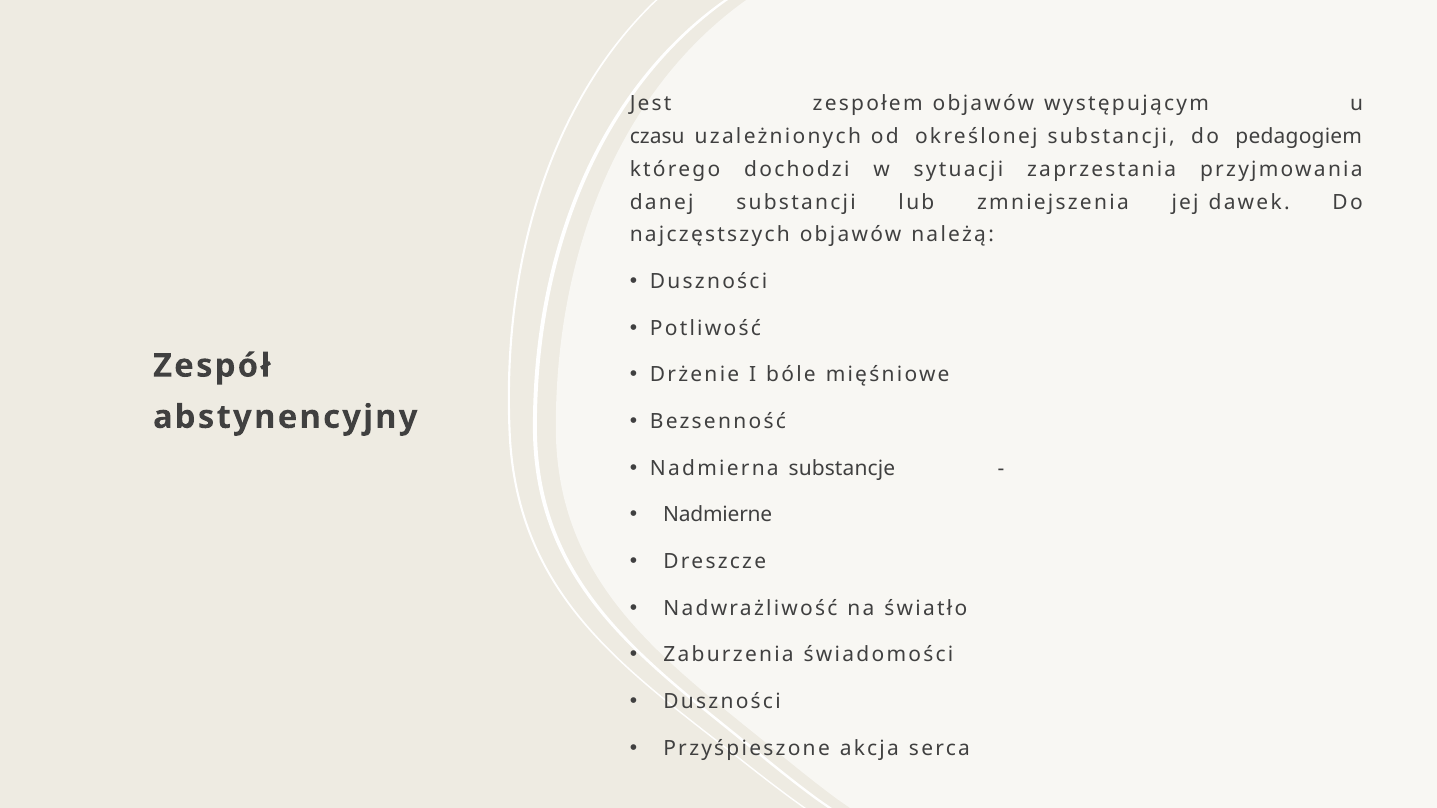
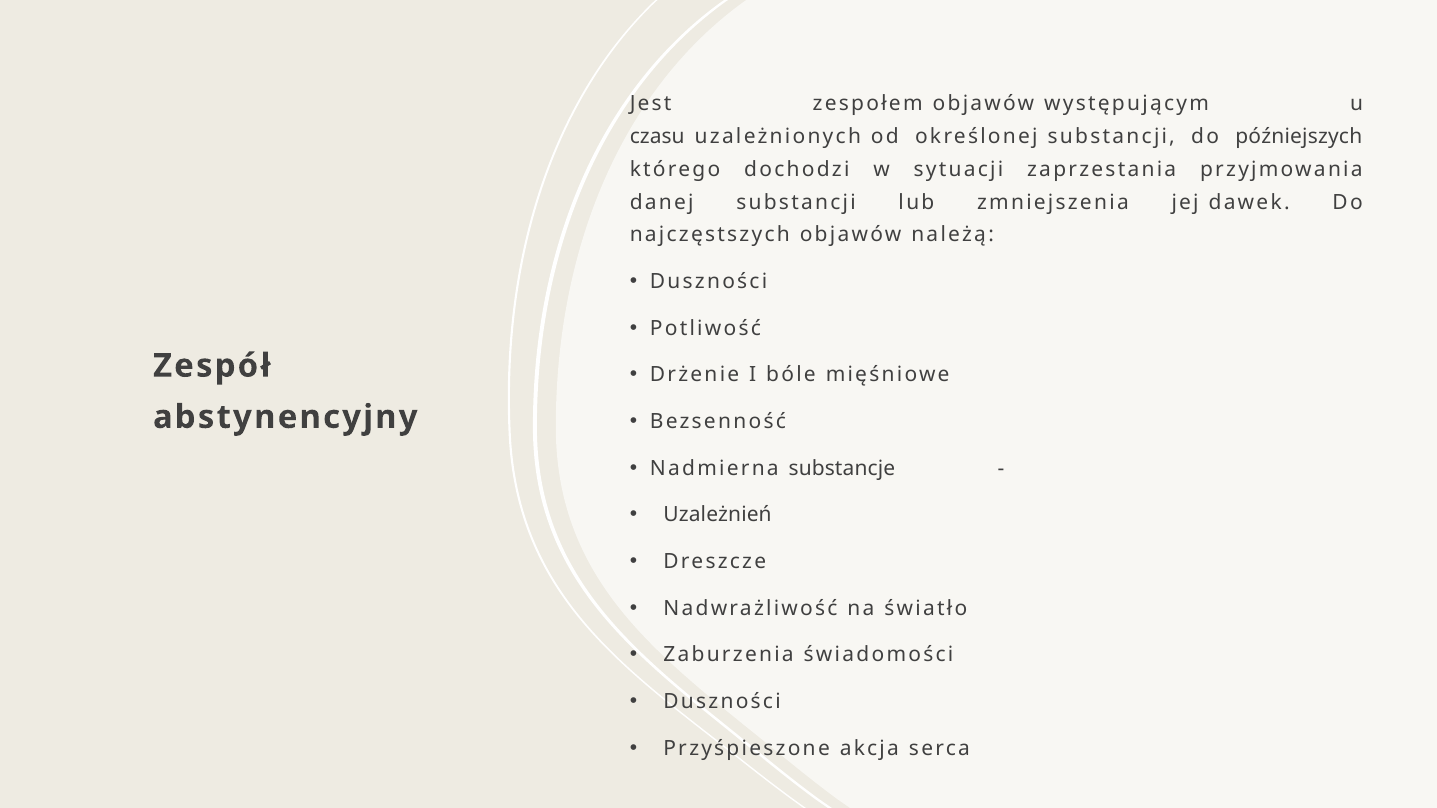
pedagogiem: pedagogiem -> późniejszych (1299, 137)
Nadmierne: Nadmierne -> Uzależnień (718, 515)
